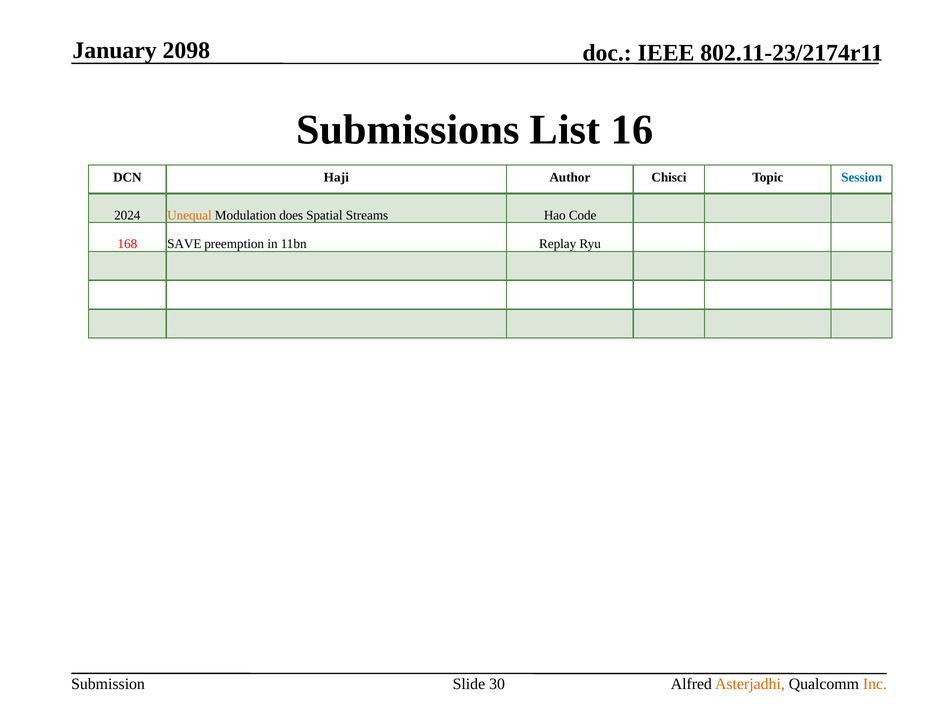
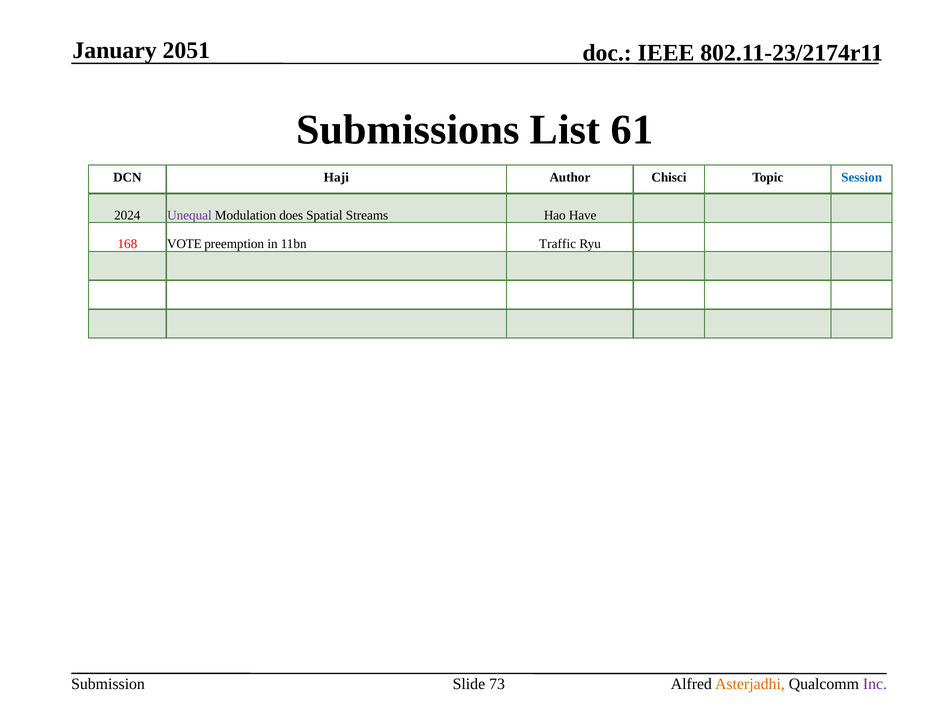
2098: 2098 -> 2051 (186, 50)
16: 16 -> 61 (632, 130)
Unequal colour: orange -> purple (189, 215)
Code: Code -> Have (583, 215)
SAVE: SAVE -> VOTE (184, 244)
Replay: Replay -> Traffic (558, 244)
30: 30 -> 73 (497, 683)
Inc colour: orange -> purple (875, 683)
